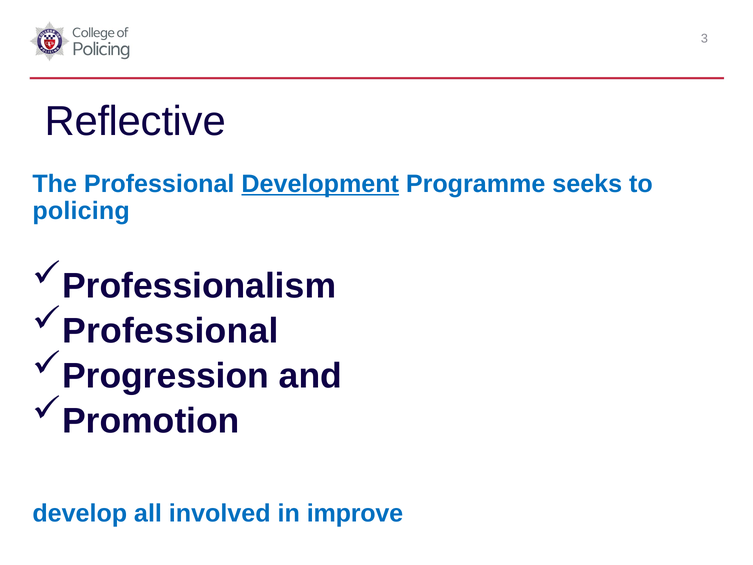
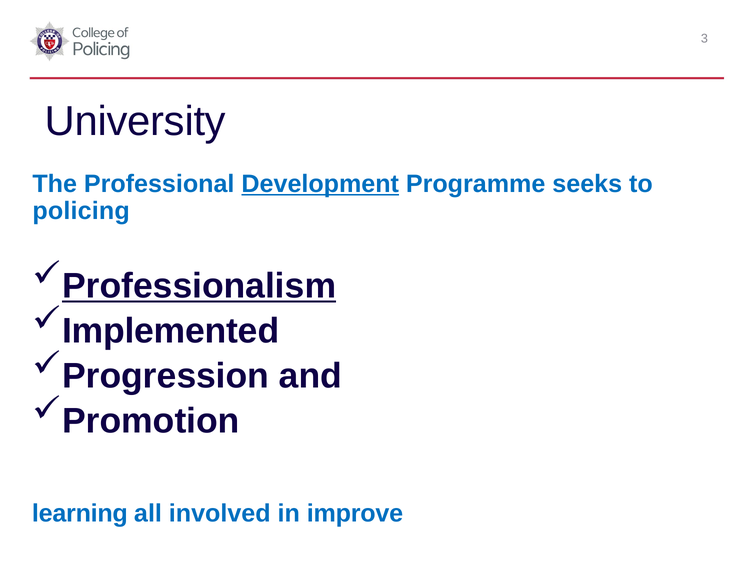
Reflective: Reflective -> University (135, 121)
Professionalism underline: none -> present (199, 286)
Professional: Professional -> Implemented (171, 331)
develop: develop -> learning (80, 513)
